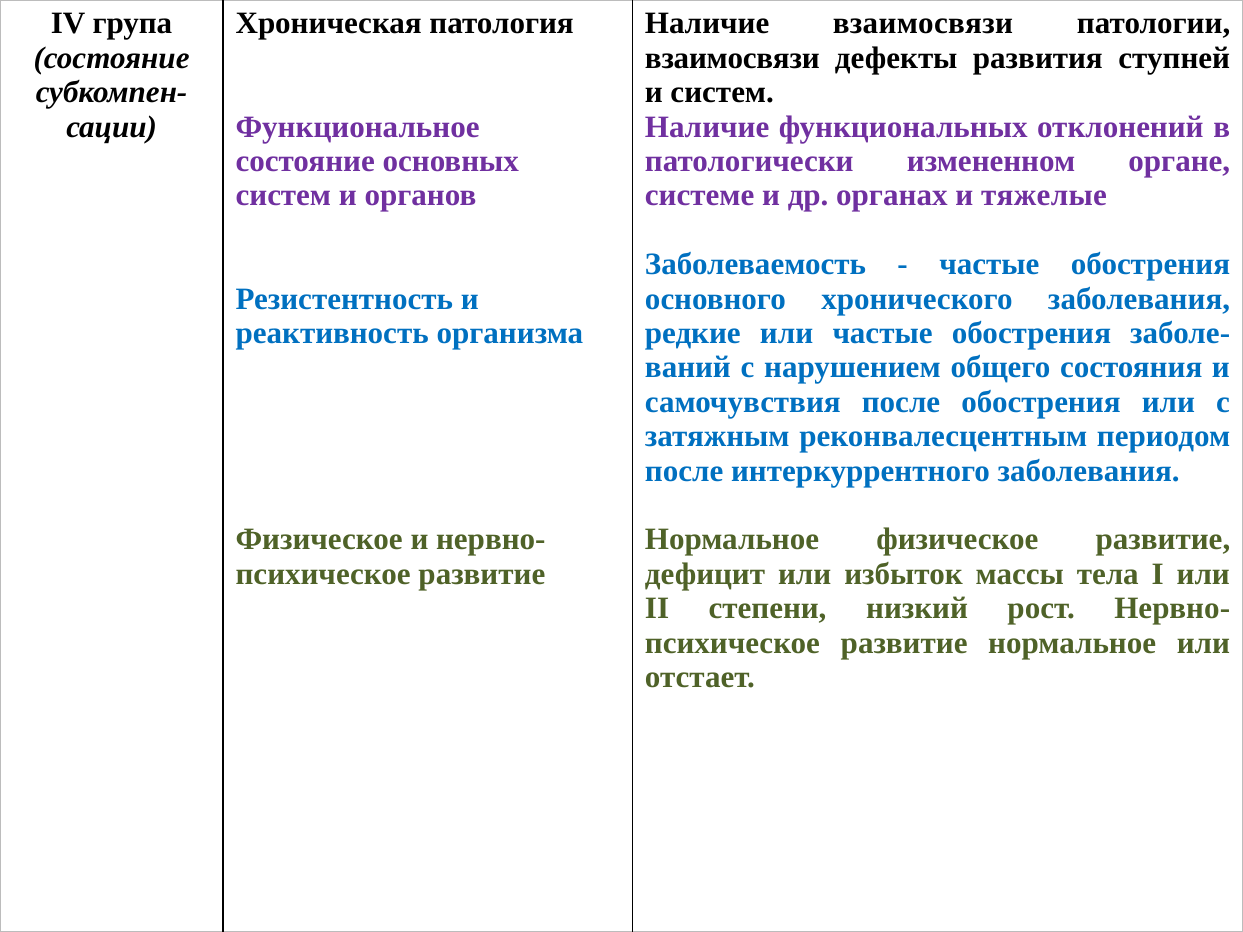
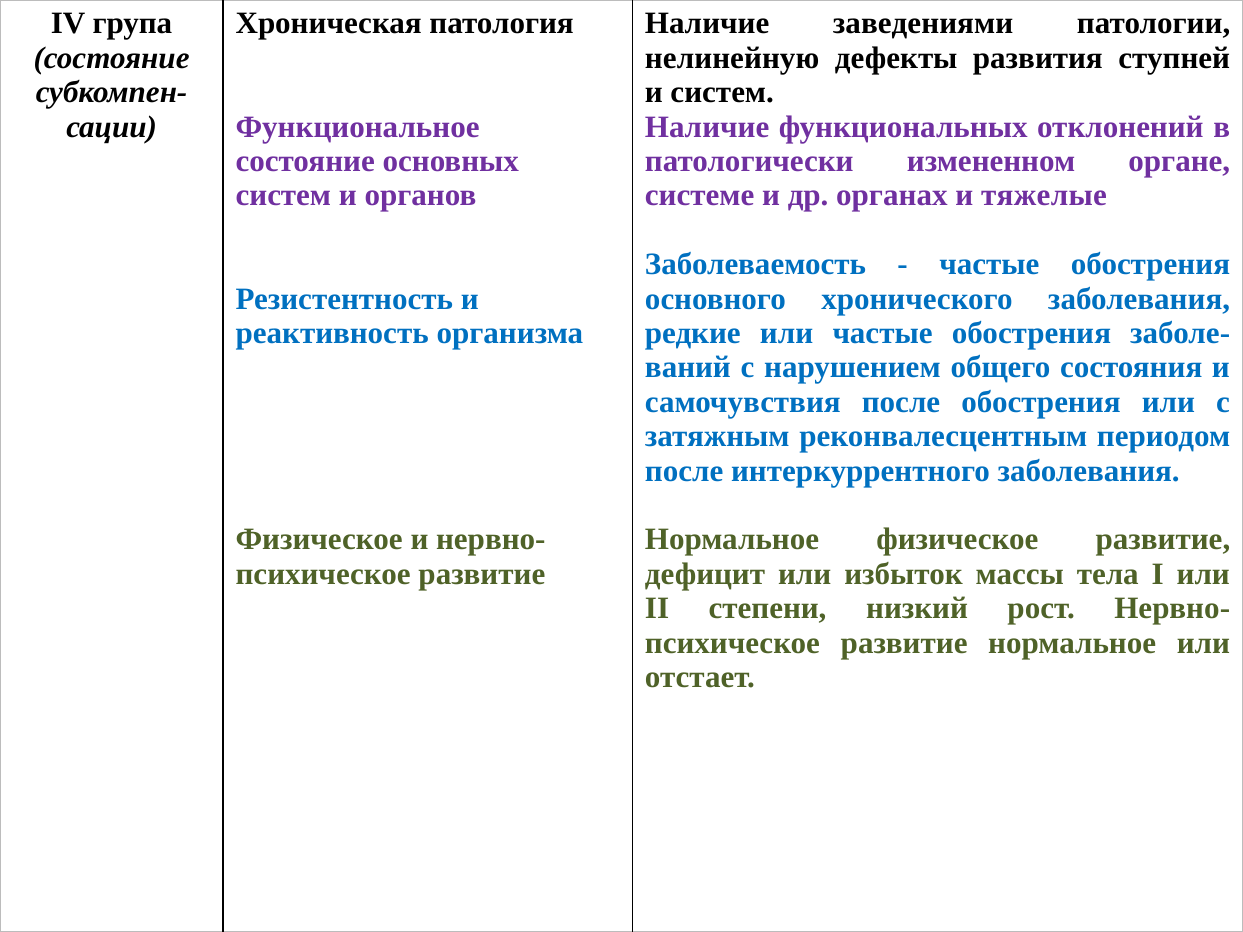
Наличие взаимосвязи: взаимосвязи -> заведениями (923, 24)
взаимосвязи: взаимосвязи -> нелинейную (732, 58)
